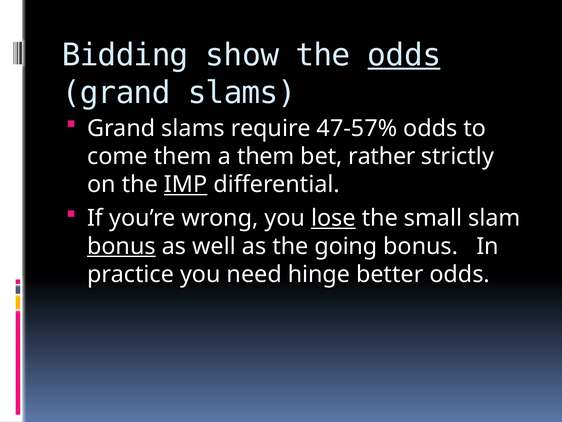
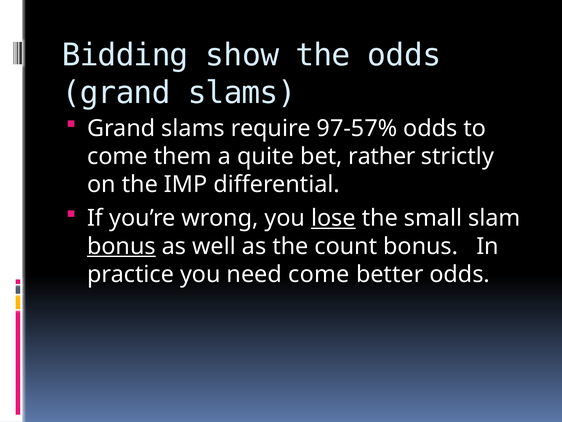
odds underline: present -> none (404, 55)
47-57%: 47-57% -> 97-57% (357, 128)
a them: them -> quite (266, 156)
IMP underline: present -> none (186, 184)
going: going -> count (346, 246)
need hinge: hinge -> come (319, 274)
